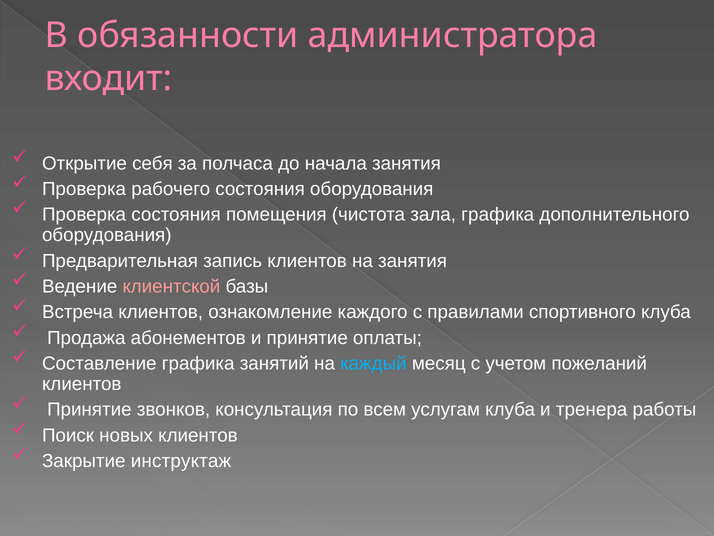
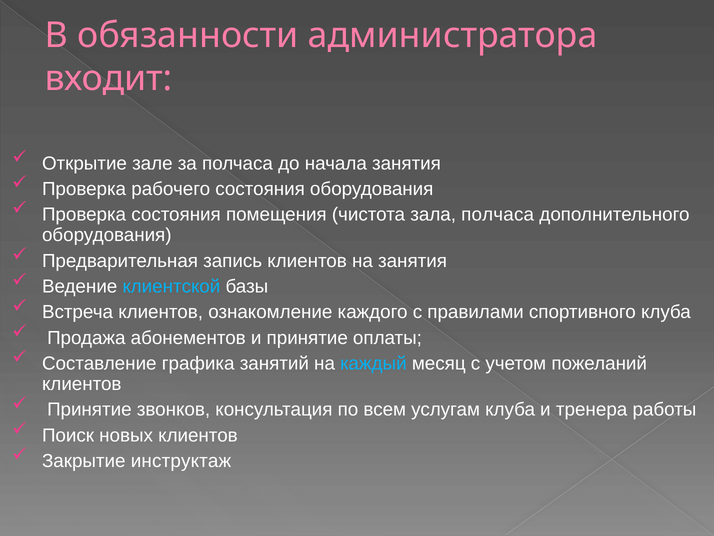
себя: себя -> зале (152, 163)
зала графика: графика -> полчаса (498, 215)
клиентской colour: pink -> light blue (171, 286)
